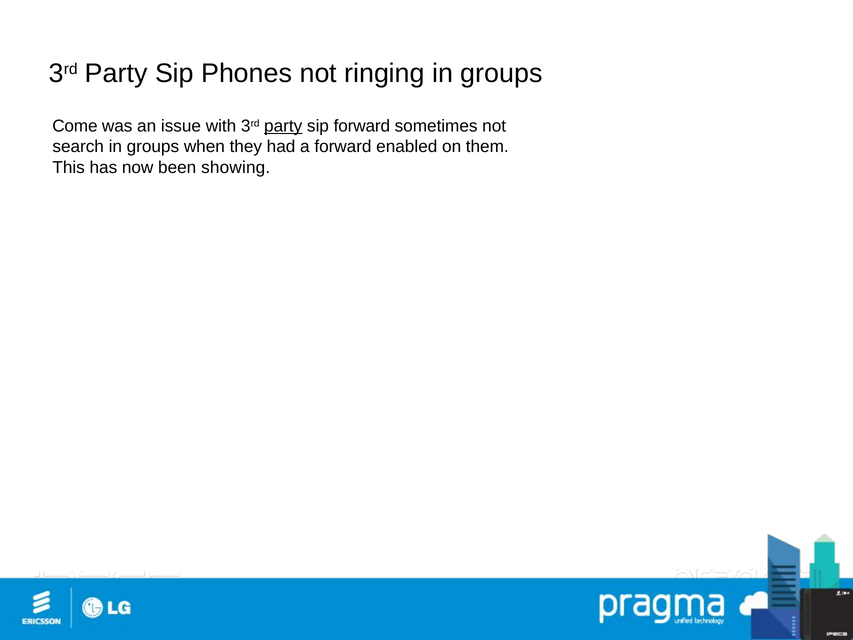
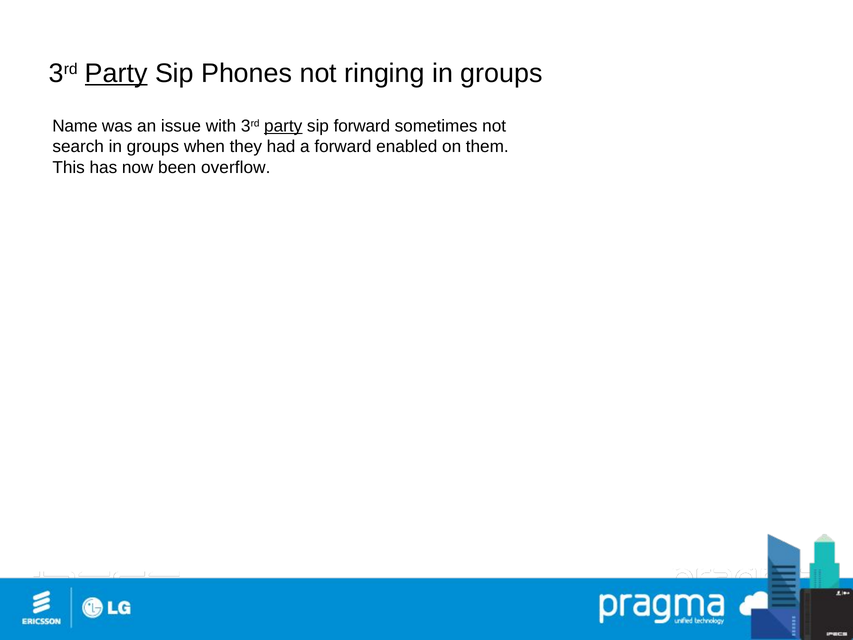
Party underline: none -> present (116, 73)
Come: Come -> Name (75, 126)
showing: showing -> overflow (236, 167)
